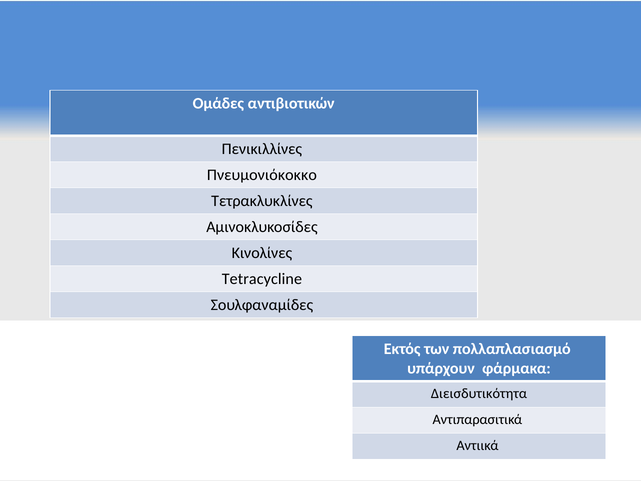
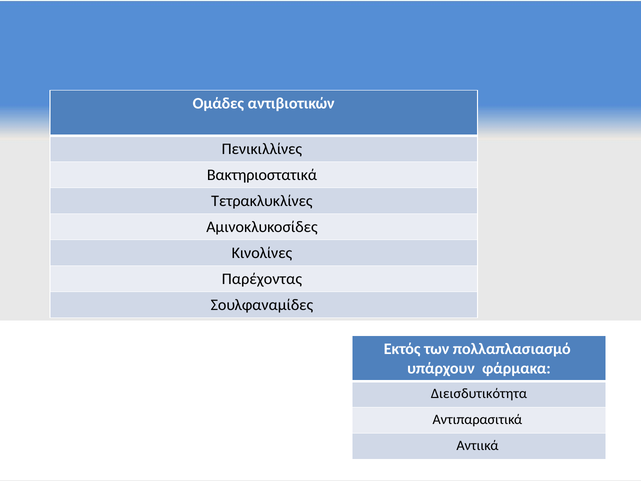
Πνευμονιόκοκκο: Πνευμονιόκοκκο -> Βακτηριοστατικά (262, 175)
Tetracycline: Tetracycline -> Παρέχοντας (262, 279)
